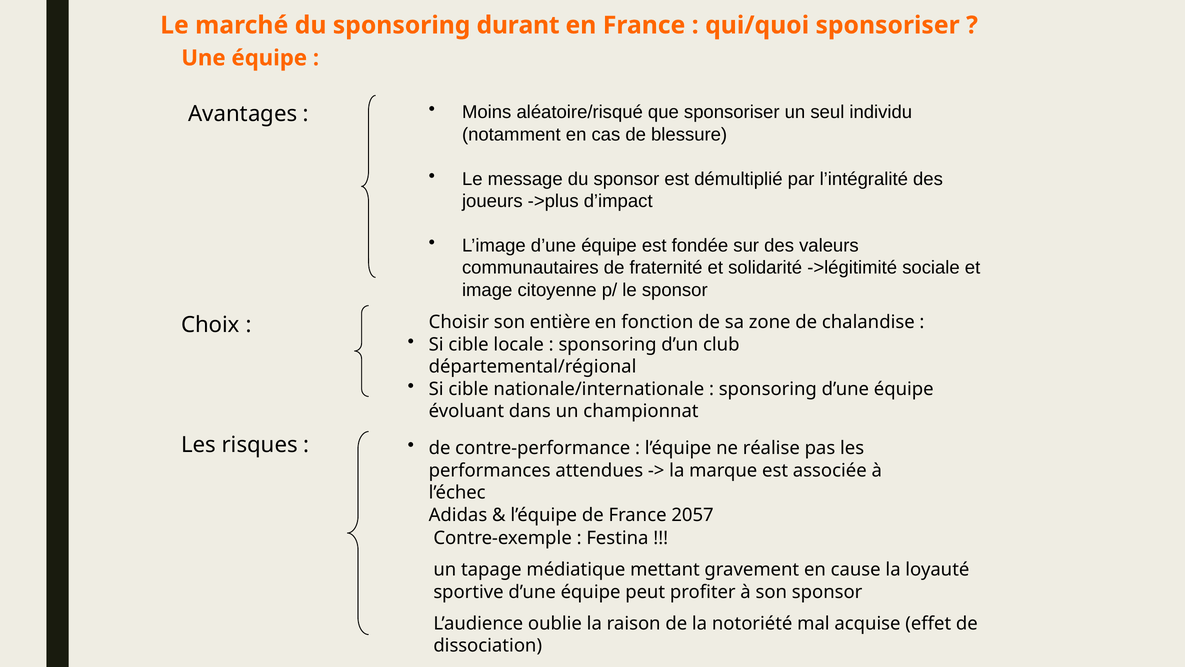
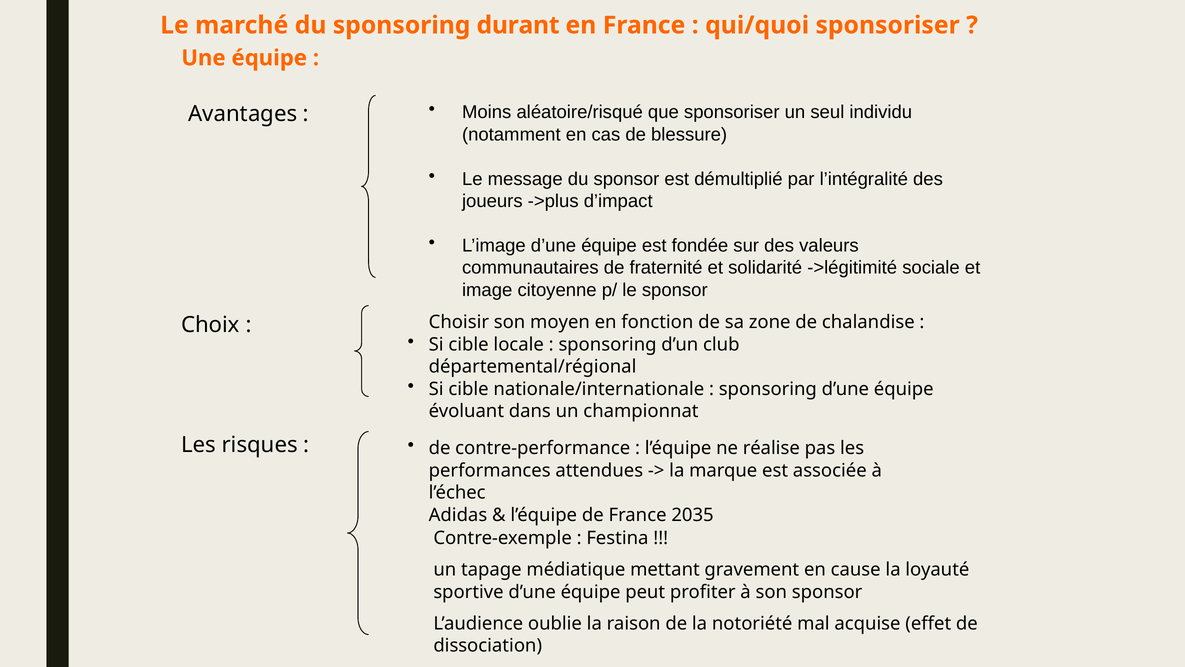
entière: entière -> moyen (560, 322)
2057: 2057 -> 2035 (693, 515)
